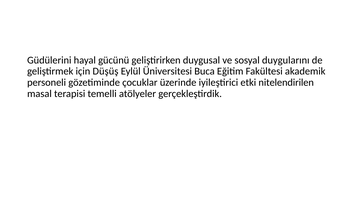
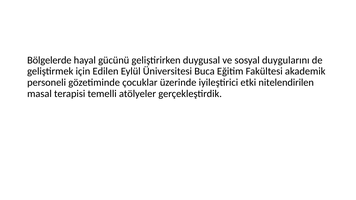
Güdülerini: Güdülerini -> Bölgelerde (49, 60)
Düşüş: Düşüş -> Edilen (106, 71)
